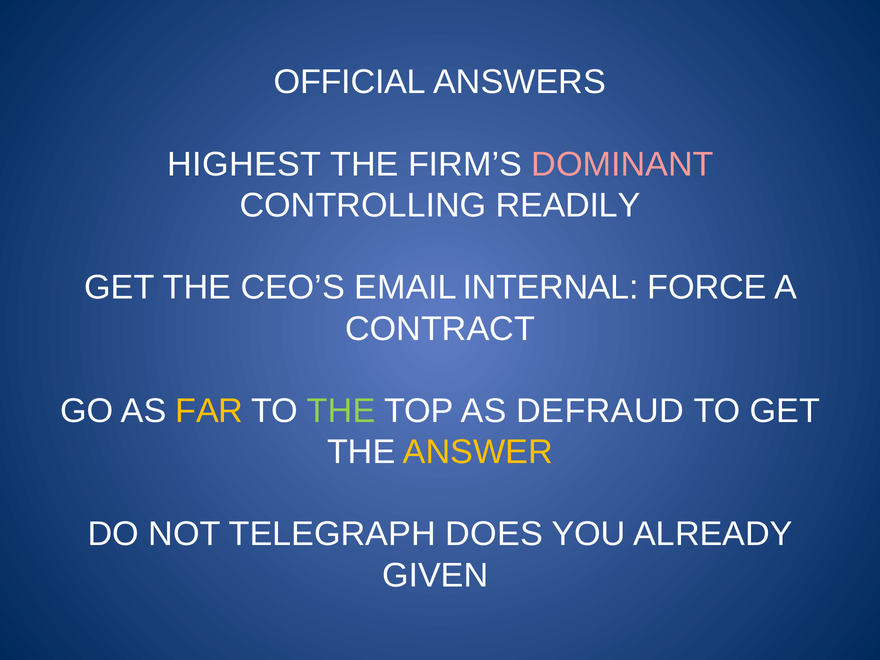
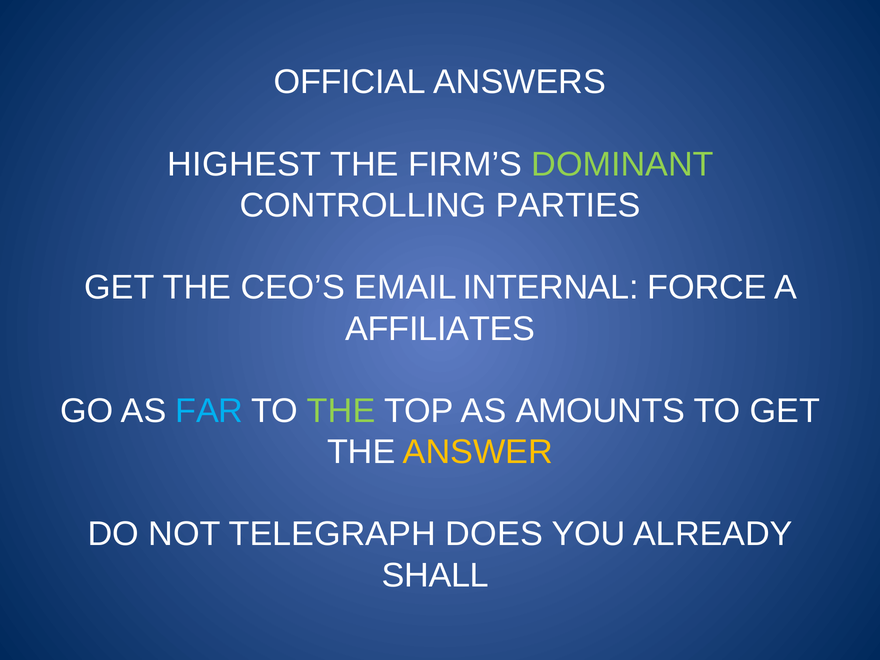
DOMINANT colour: pink -> light green (623, 164)
READILY: READILY -> PARTIES (568, 205)
CONTRACT: CONTRACT -> AFFILIATES (440, 329)
FAR colour: yellow -> light blue (209, 411)
DEFRAUD: DEFRAUD -> AMOUNTS (600, 411)
GIVEN: GIVEN -> SHALL (435, 575)
